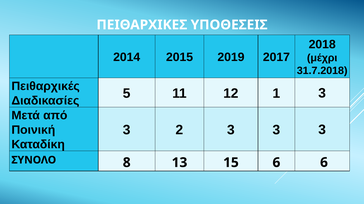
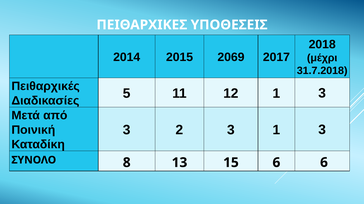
2019: 2019 -> 2069 (231, 57)
2 3 3: 3 -> 1 (276, 130)
